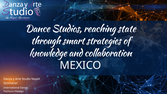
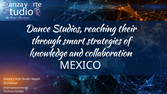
state: state -> their (127, 29)
